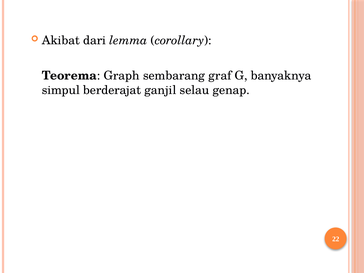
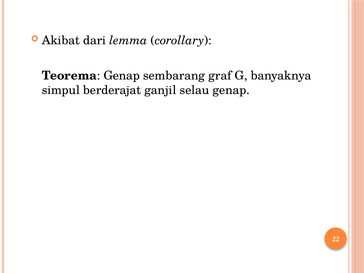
Teorema Graph: Graph -> Genap (122, 76)
